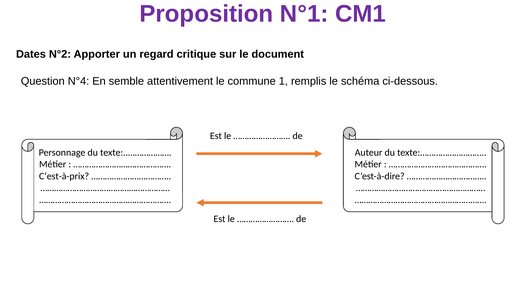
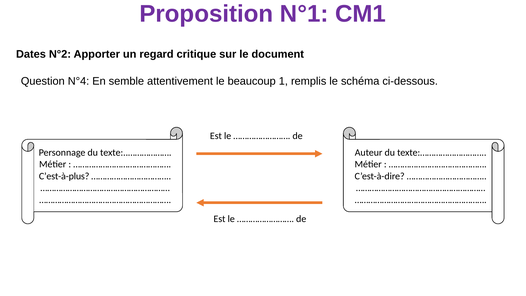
commune: commune -> beaucoup (252, 81)
C’est-à-prix: C’est-à-prix -> C’est-à-plus (64, 176)
